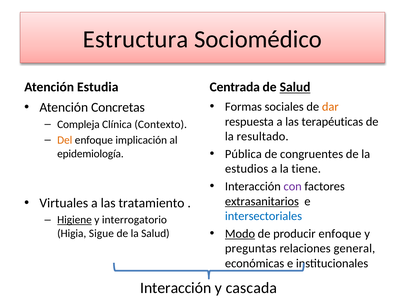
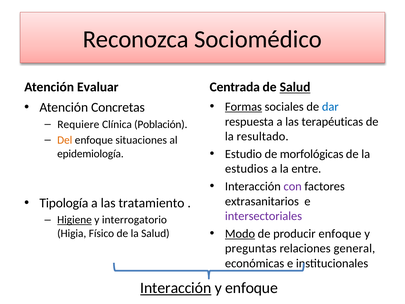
Estructura: Estructura -> Reconozca (136, 39)
Estudia: Estudia -> Evaluar (98, 87)
Formas underline: none -> present (243, 107)
dar colour: orange -> blue (330, 107)
Compleja: Compleja -> Requiere (78, 124)
Contexto: Contexto -> Población (161, 124)
implicación: implicación -> situaciones (141, 140)
Pública: Pública -> Estudio (243, 154)
congruentes: congruentes -> morfológicas (312, 154)
tiene: tiene -> entre (306, 169)
Virtuales: Virtuales -> Tipología (64, 203)
extrasanitarios underline: present -> none (262, 201)
intersectoriales colour: blue -> purple (264, 216)
Sigue: Sigue -> Físico (101, 233)
Interacción underline: none -> present (176, 288)
y cascada: cascada -> enfoque (252, 288)
